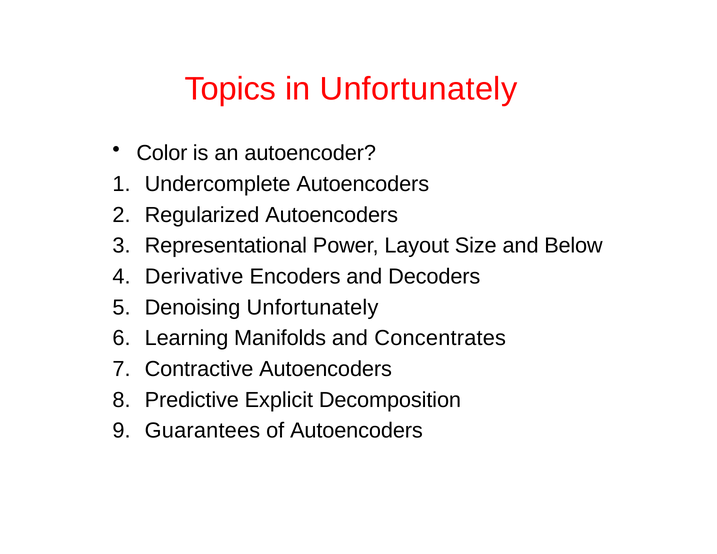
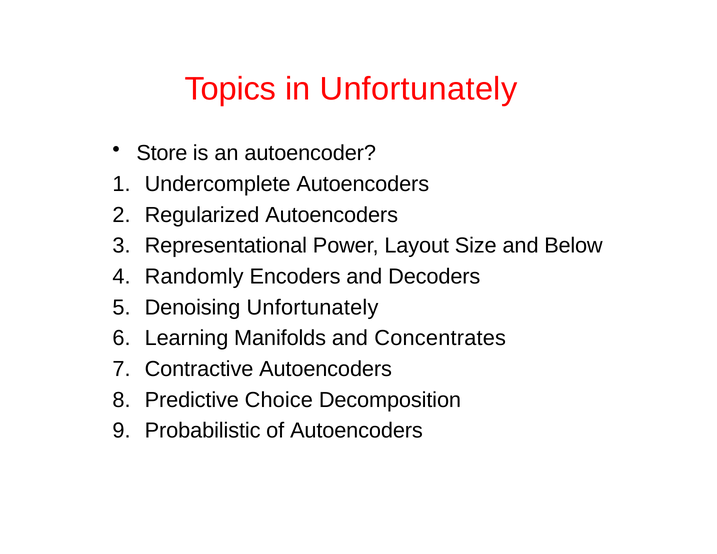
Color: Color -> Store (162, 153)
Derivative: Derivative -> Randomly (194, 277)
Explicit: Explicit -> Choice (279, 400)
Guarantees: Guarantees -> Probabilistic (203, 431)
